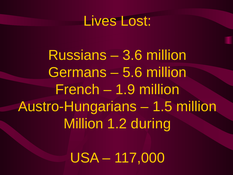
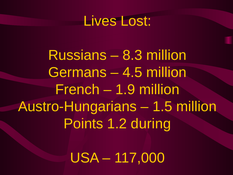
3.6: 3.6 -> 8.3 (132, 55)
5.6: 5.6 -> 4.5 (132, 72)
Million: Million -> Points (83, 123)
